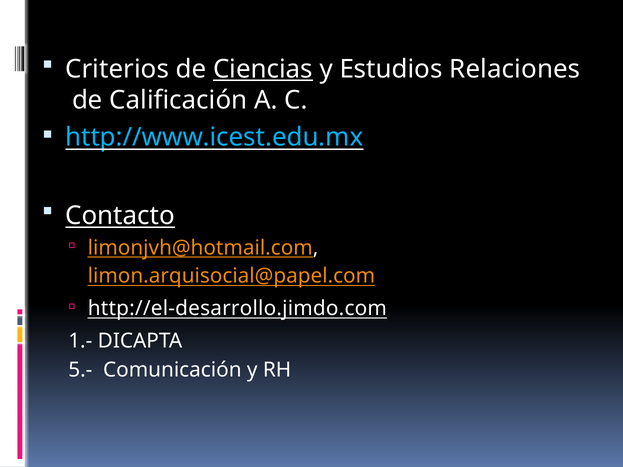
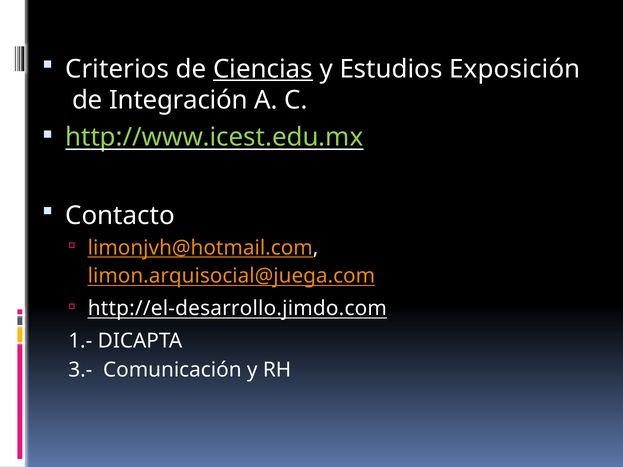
Relaciones: Relaciones -> Exposición (515, 69)
Calificación: Calificación -> Integración (178, 100)
http://www.icest.edu.mx colour: light blue -> light green (214, 137)
Contacto underline: present -> none (120, 216)
limon.arquisocial@papel.com: limon.arquisocial@papel.com -> limon.arquisocial@juega.com (231, 276)
5.-: 5.- -> 3.- (80, 370)
